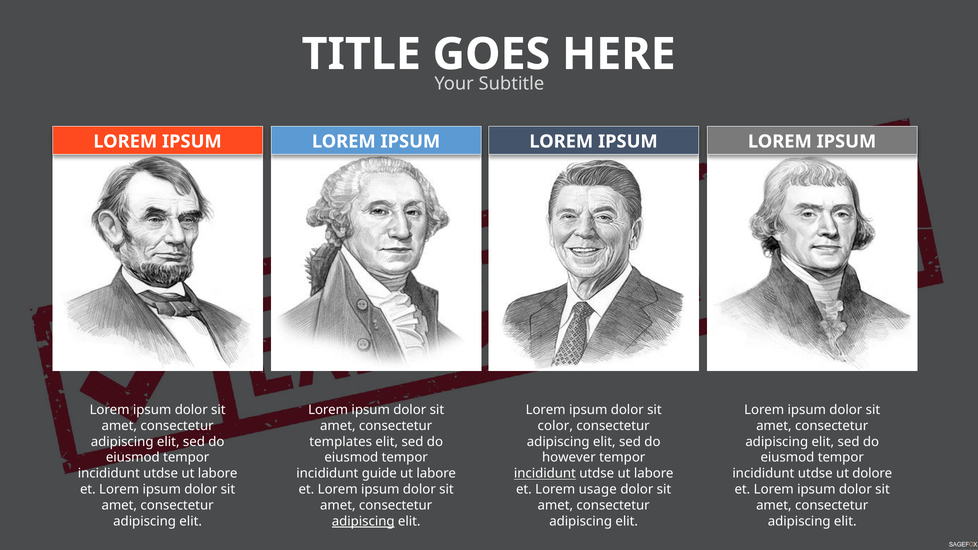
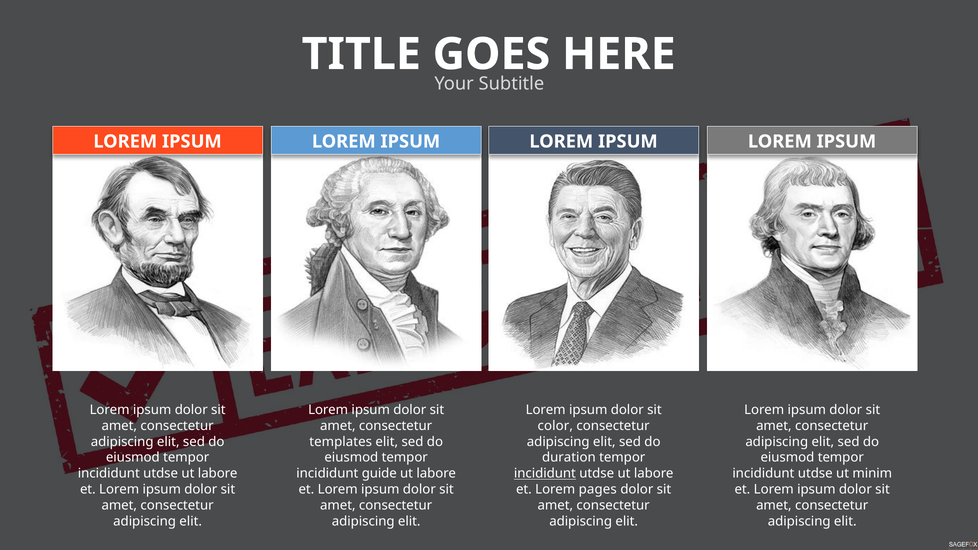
however: however -> duration (569, 458)
dolore: dolore -> minim (872, 474)
usage: usage -> pages (598, 490)
adipiscing underline: present -> none (363, 521)
